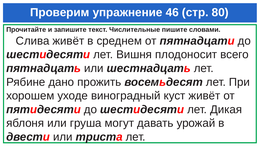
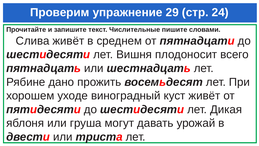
46: 46 -> 29 (172, 12)
80: 80 -> 24 (220, 12)
